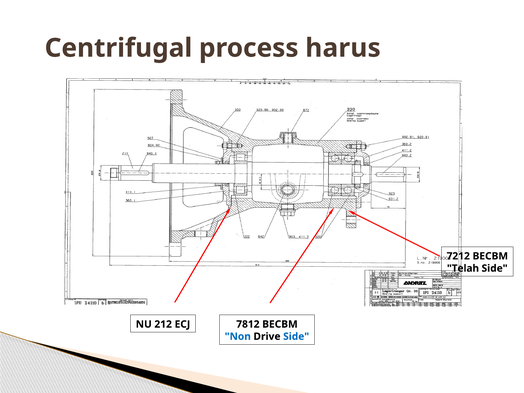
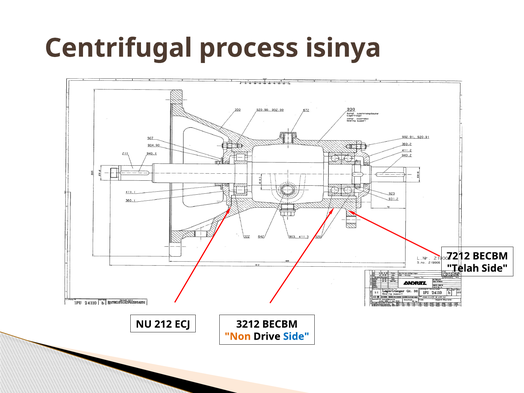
harus: harus -> isinya (343, 48)
7812: 7812 -> 3212 (248, 324)
Non colour: blue -> orange (238, 336)
